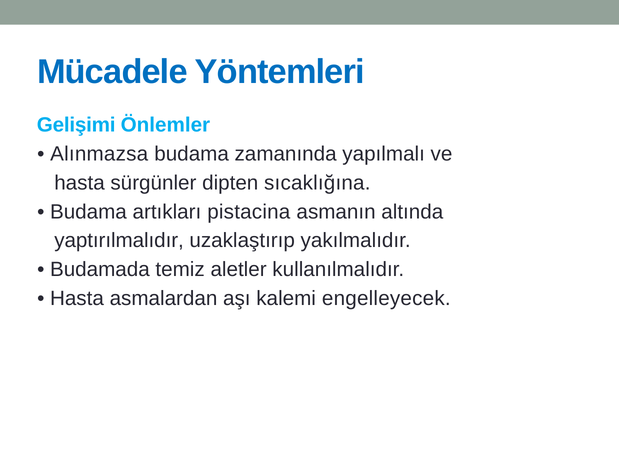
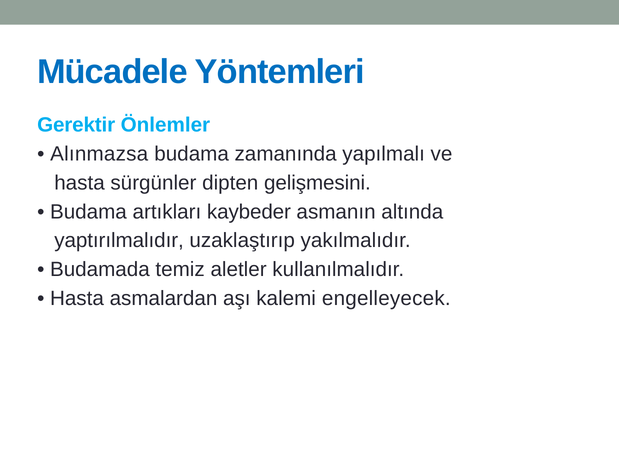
Gelişimi: Gelişimi -> Gerektir (76, 125)
sıcaklığına: sıcaklığına -> gelişmesini (317, 183)
pistacina: pistacina -> kaybeder (249, 212)
